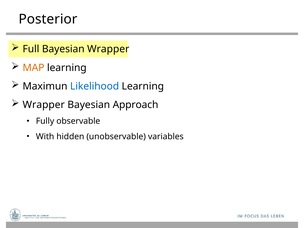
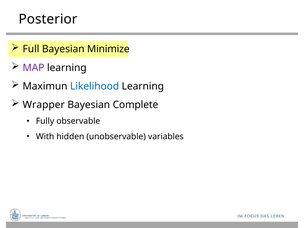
Bayesian Wrapper: Wrapper -> Minimize (108, 49)
MAP colour: orange -> purple (34, 68)
Approach: Approach -> Complete (136, 105)
